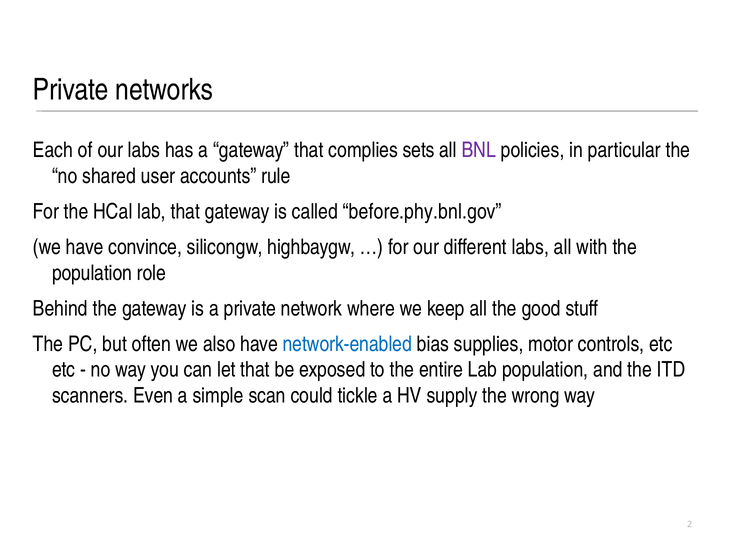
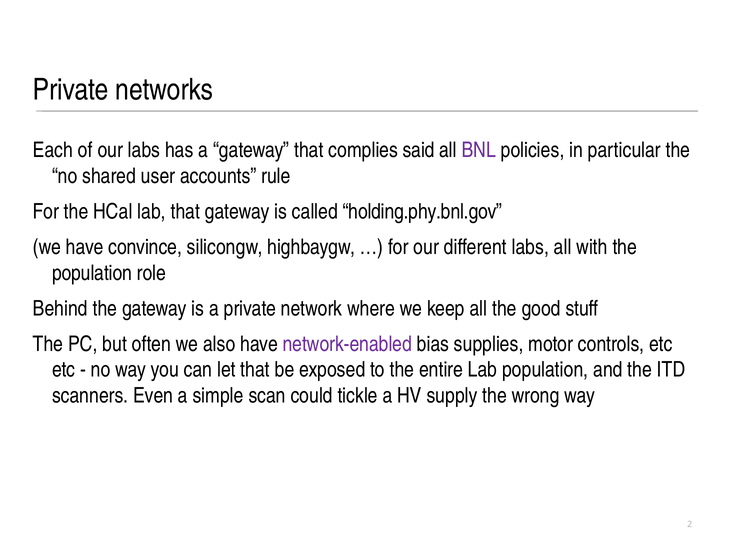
sets: sets -> said (419, 150)
before.phy.bnl.gov: before.phy.bnl.gov -> holding.phy.bnl.gov (422, 212)
network-enabled colour: blue -> purple (347, 344)
